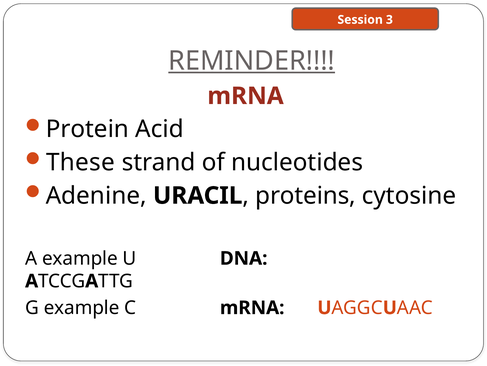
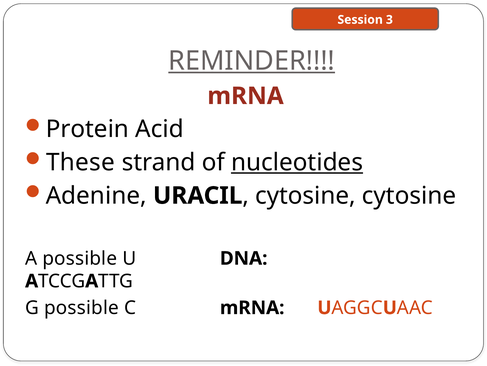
nucleotides underline: none -> present (297, 162)
proteins: proteins -> cytosine (305, 195)
A example: example -> possible (80, 258)
G example: example -> possible (81, 307)
